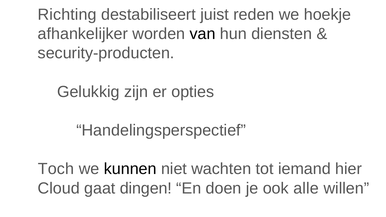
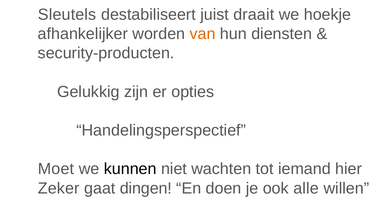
Richting: Richting -> Sleutels (67, 15)
reden: reden -> draait (254, 15)
van colour: black -> orange (203, 34)
Toch: Toch -> Moet (56, 169)
Cloud: Cloud -> Zeker (59, 188)
